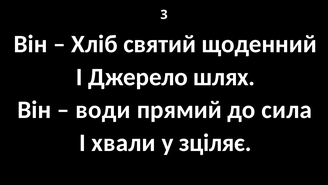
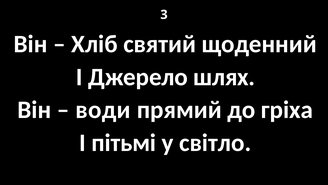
сила: сила -> гріха (287, 110)
хвали: хвали -> пітьмі (124, 142)
зціляє: зціляє -> світло (215, 142)
